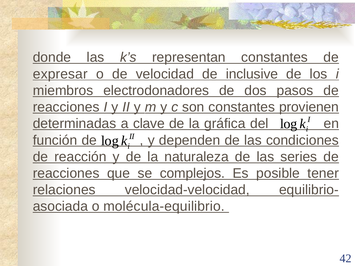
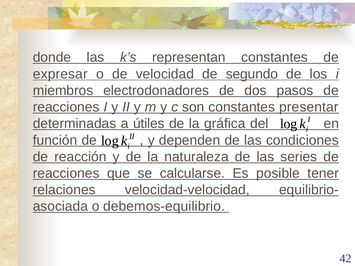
inclusive: inclusive -> segundo (252, 74)
provienen: provienen -> presentar (309, 107)
clave: clave -> útiles (149, 124)
complejos: complejos -> calcularse (192, 173)
molécula-equilibrio: molécula-equilibrio -> debemos-equilibrio (164, 207)
